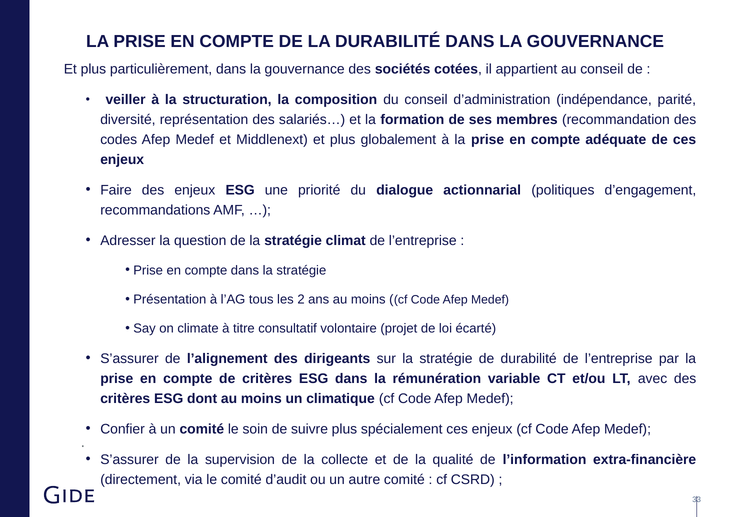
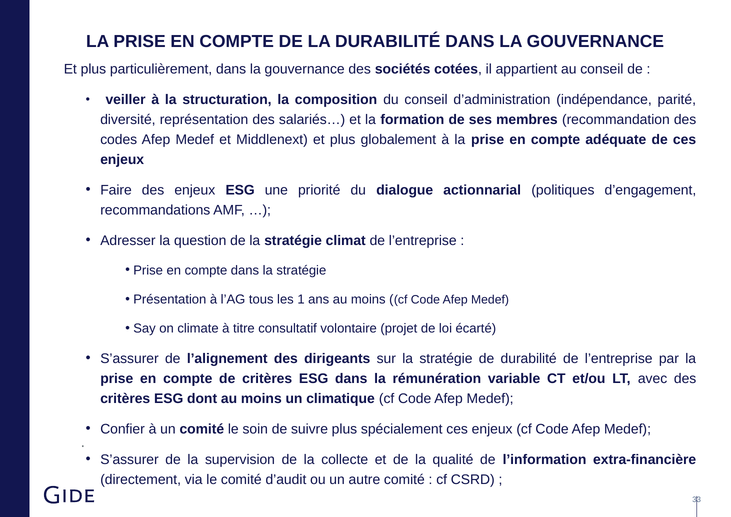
2: 2 -> 1 (301, 299)
